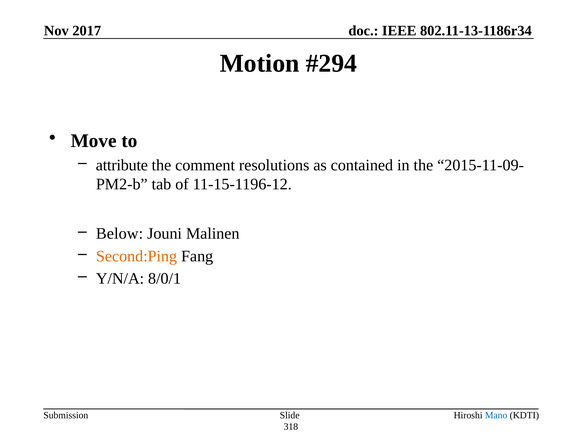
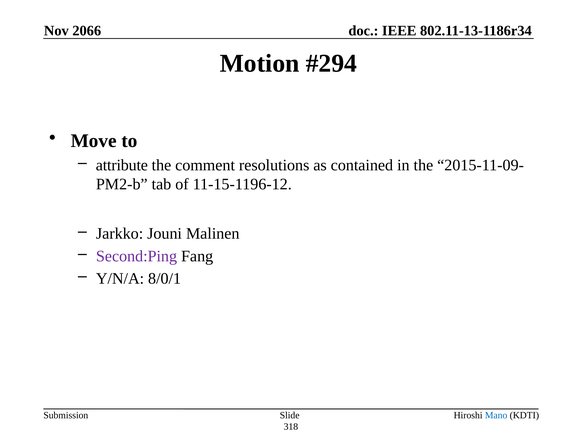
2017: 2017 -> 2066 (87, 31)
Below: Below -> Jarkko (120, 234)
Second:Ping colour: orange -> purple (137, 256)
